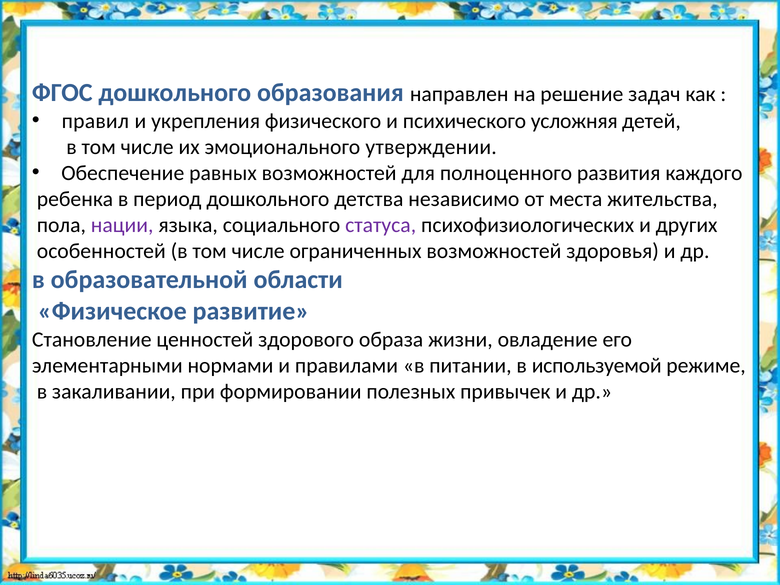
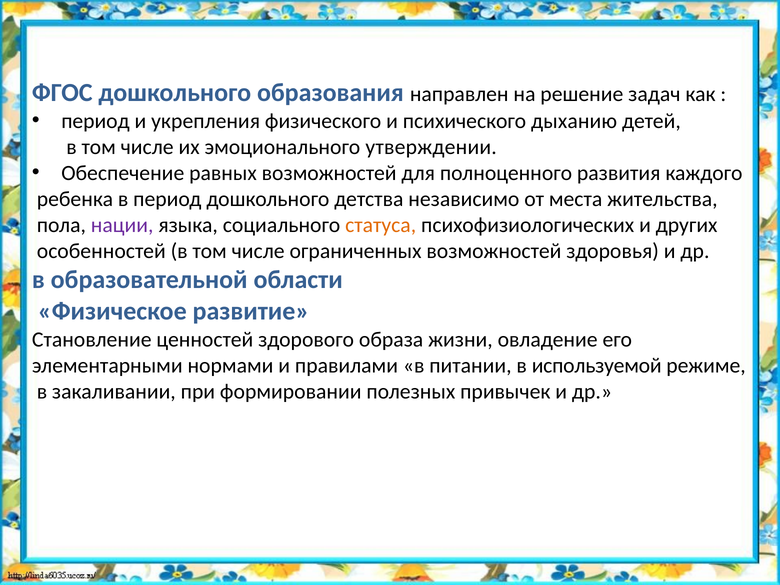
правил: правил -> период (95, 121)
усложняя: усложняя -> дыханию (574, 121)
статуса colour: purple -> orange (381, 225)
